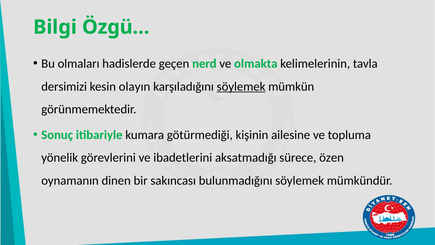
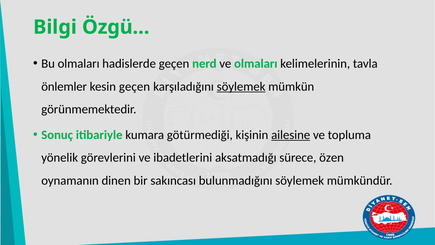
ve olmakta: olmakta -> olmaları (256, 64)
dersimizi: dersimizi -> önlemler (64, 86)
kesin olayın: olayın -> geçen (135, 86)
ailesine underline: none -> present (291, 135)
